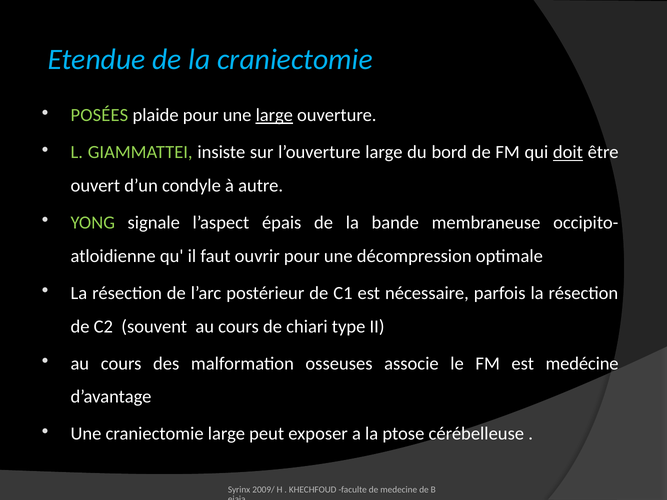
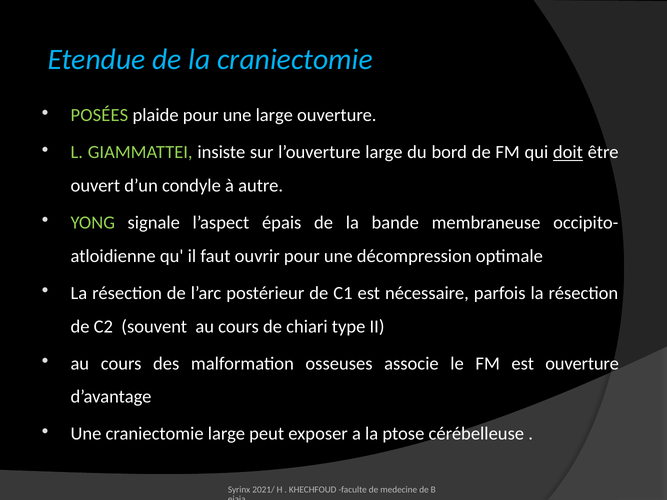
large underline: present -> none (274, 115)
est medécine: medécine -> ouverture (582, 364)
2009/: 2009/ -> 2021/ (263, 490)
